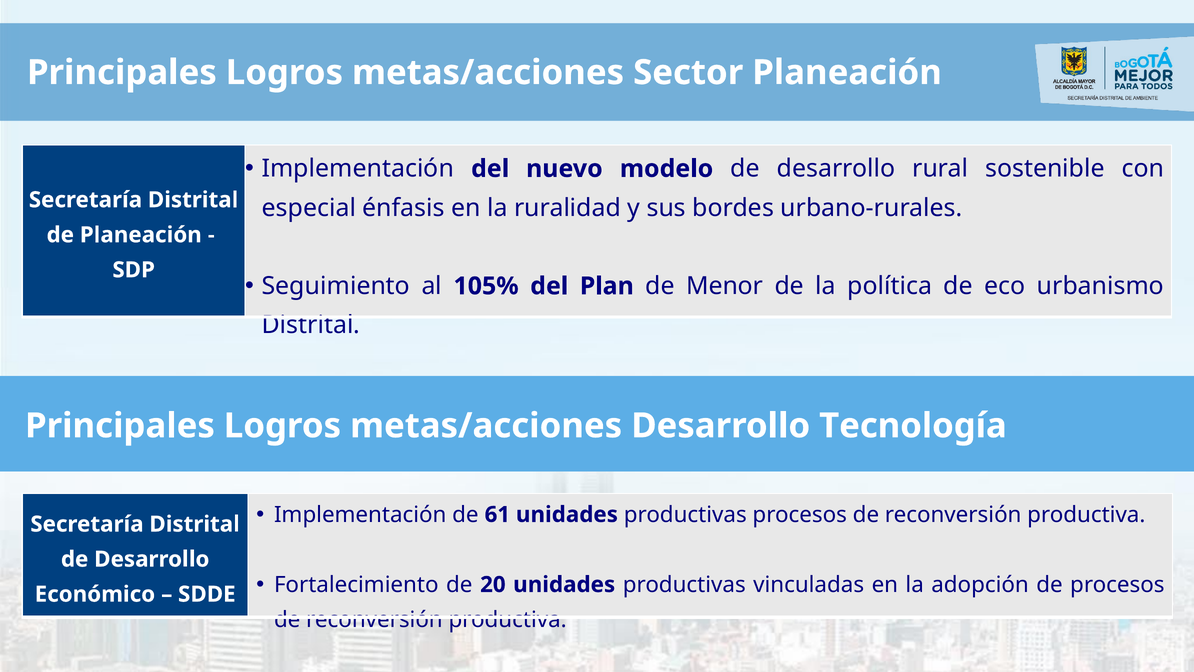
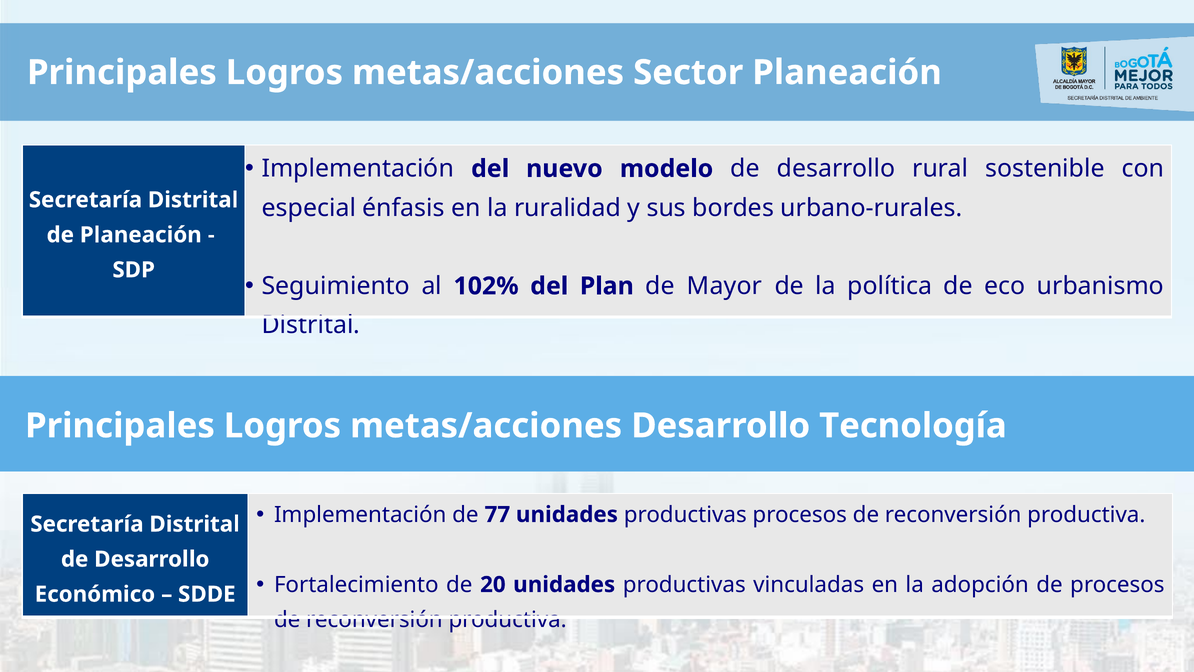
105%: 105% -> 102% (486, 286)
Menor: Menor -> Mayor (724, 286)
61: 61 -> 77 (497, 514)
